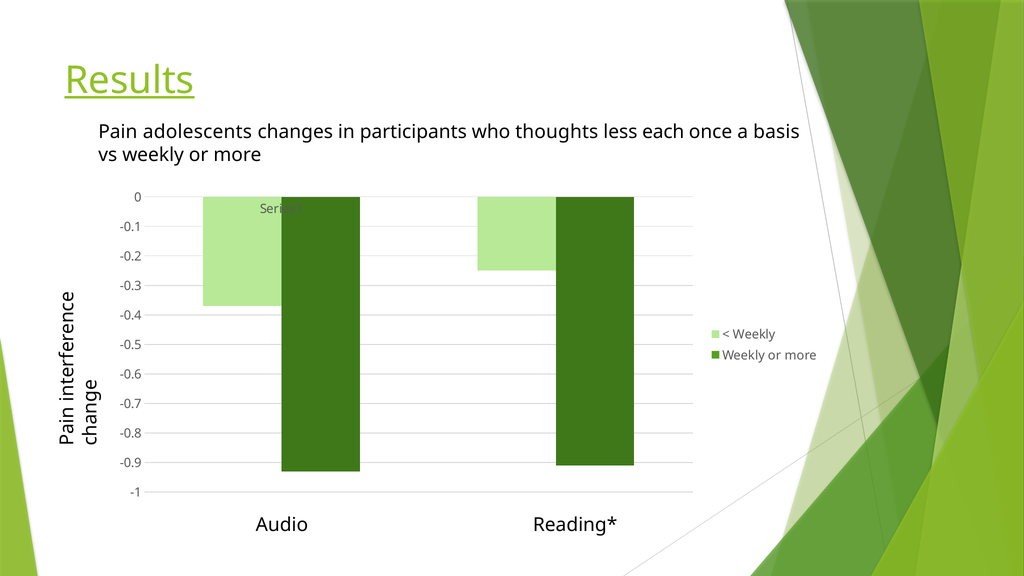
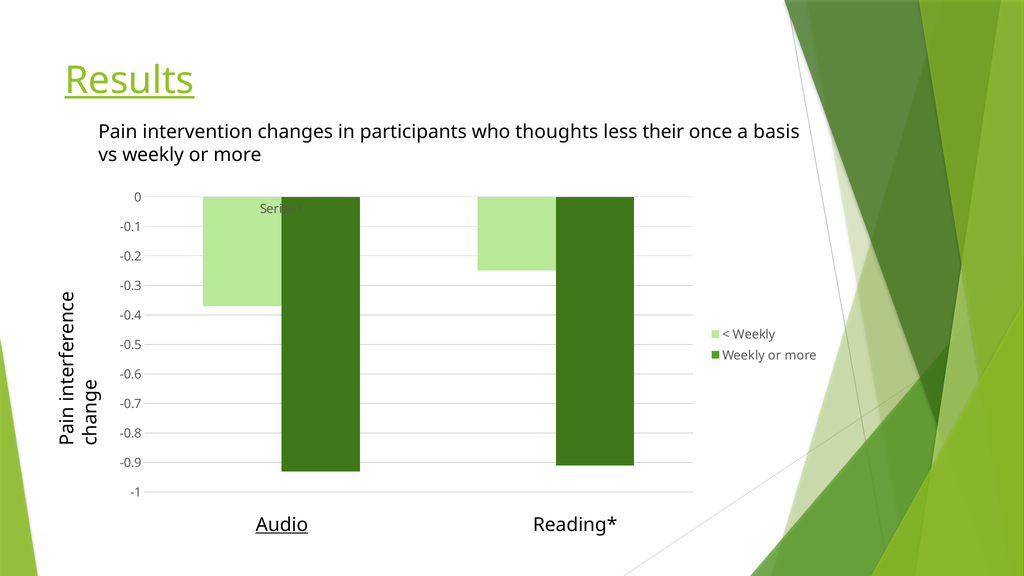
adolescents: adolescents -> intervention (197, 132)
each: each -> their (663, 132)
Audio underline: none -> present (282, 525)
